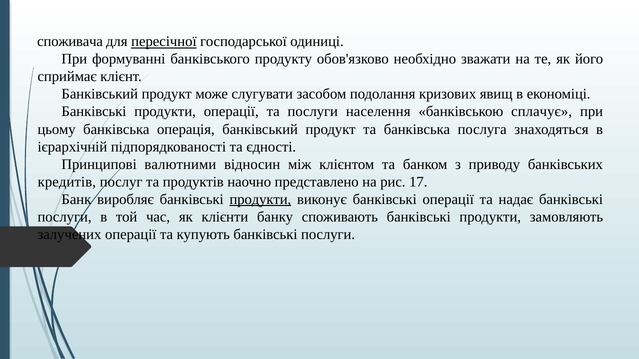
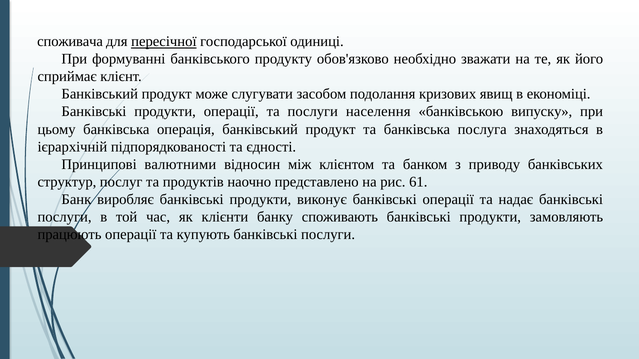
сплачує: сплачує -> випуску (542, 112)
кредитів: кредитів -> структур (67, 182)
17: 17 -> 61 (418, 182)
продукти underline: present -> none (260, 200)
залучених: залучених -> працюють (70, 235)
